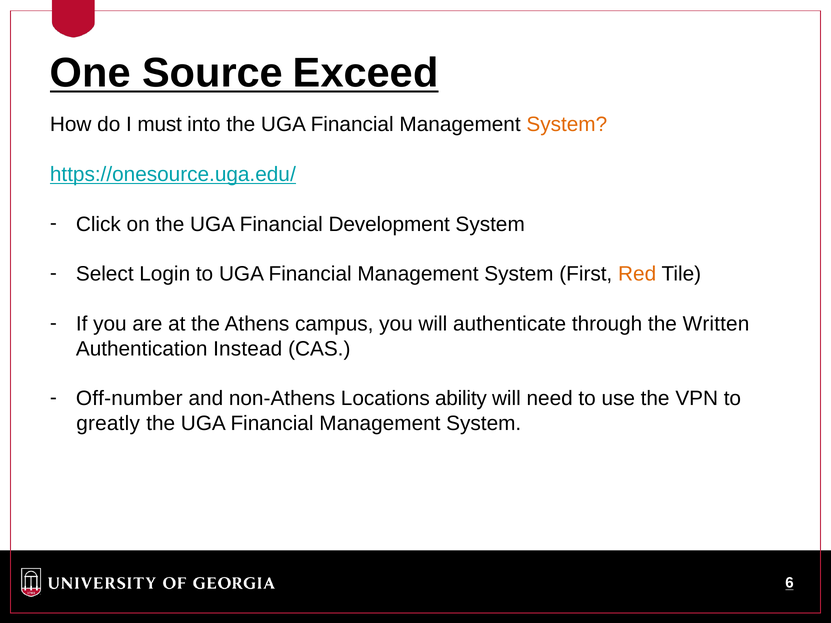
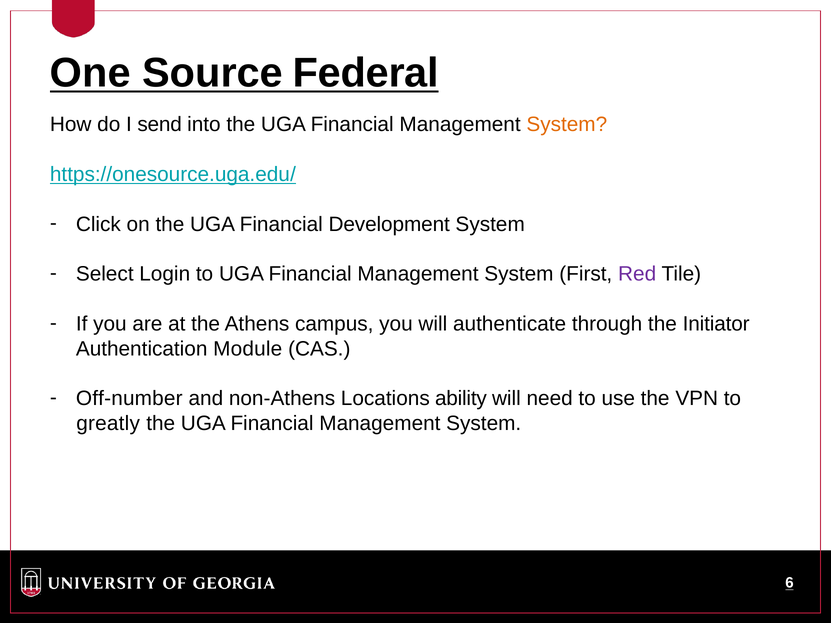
Exceed: Exceed -> Federal (366, 73)
must: must -> send (160, 125)
Red colour: orange -> purple (637, 274)
Written: Written -> Initiator (716, 324)
Instead: Instead -> Module (248, 349)
